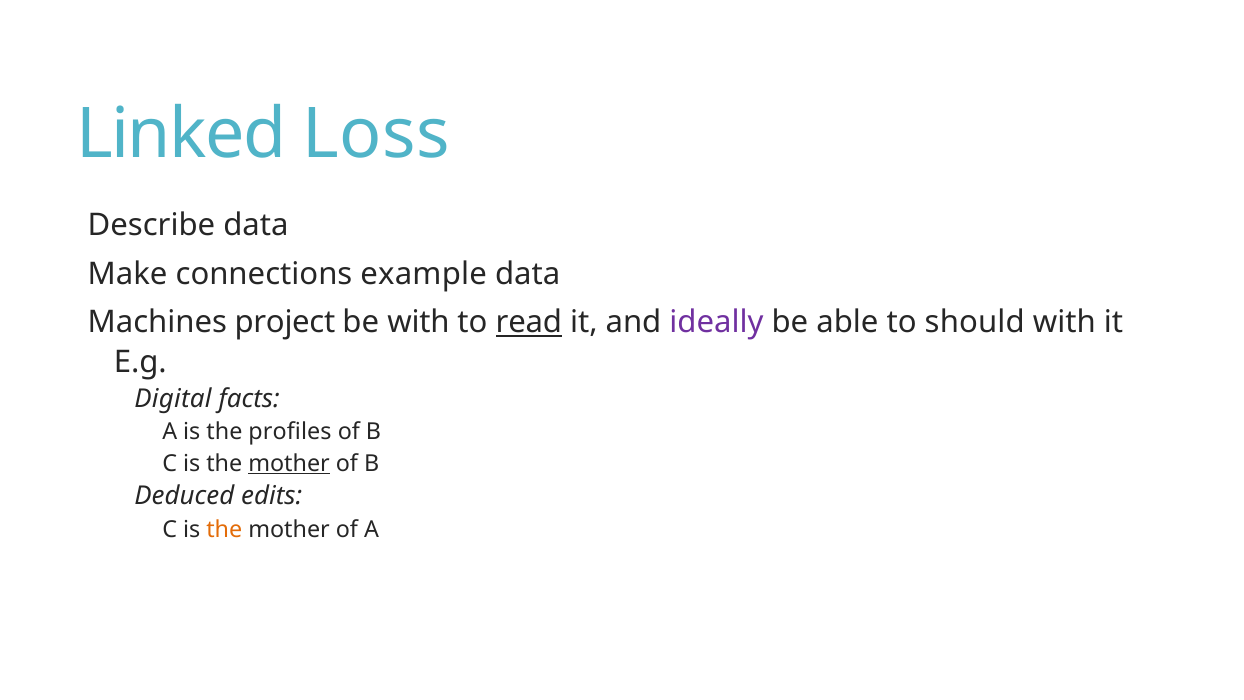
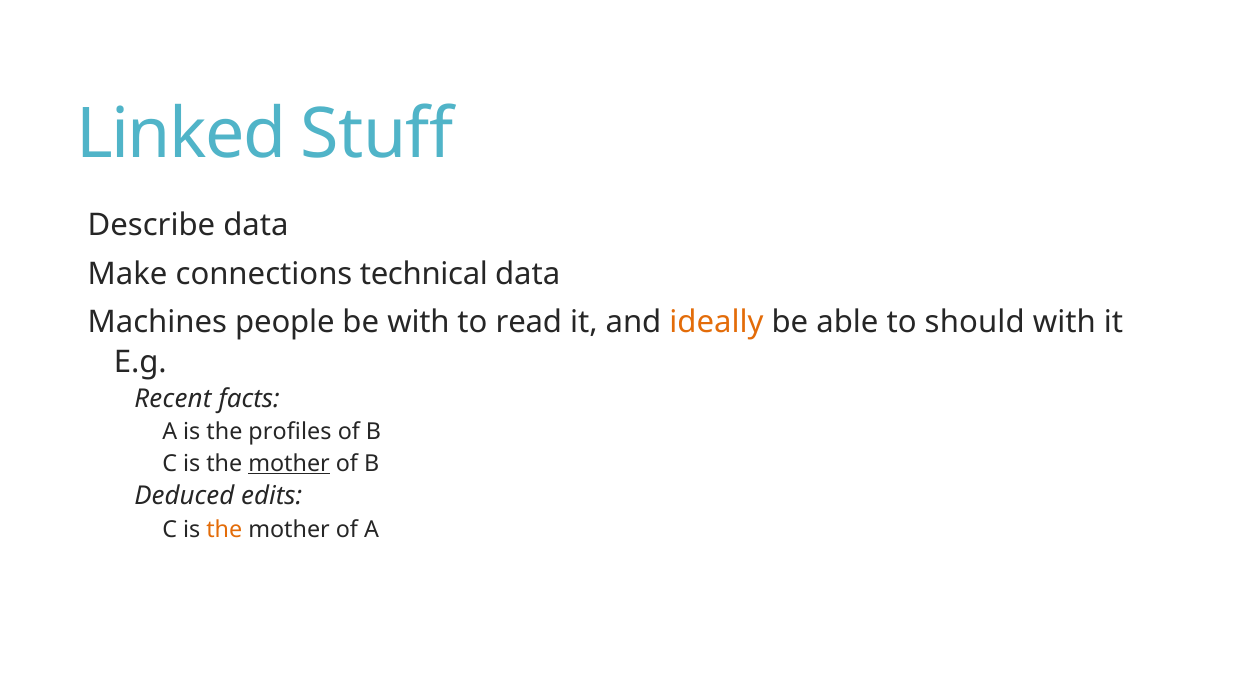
Loss: Loss -> Stuff (377, 134)
example: example -> technical (424, 274)
project: project -> people (285, 322)
read underline: present -> none (529, 322)
ideally colour: purple -> orange (716, 322)
Digital: Digital -> Recent (173, 399)
